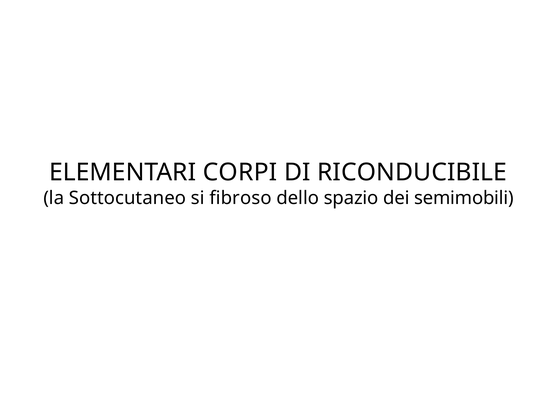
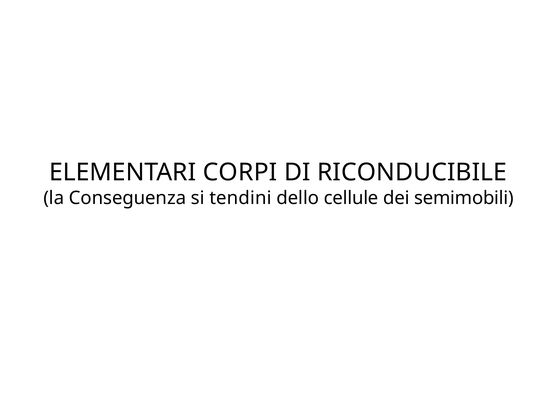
Sottocutaneo: Sottocutaneo -> Conseguenza (128, 198)
fibroso: fibroso -> tendini (240, 198)
spazio: spazio -> cellule (351, 198)
